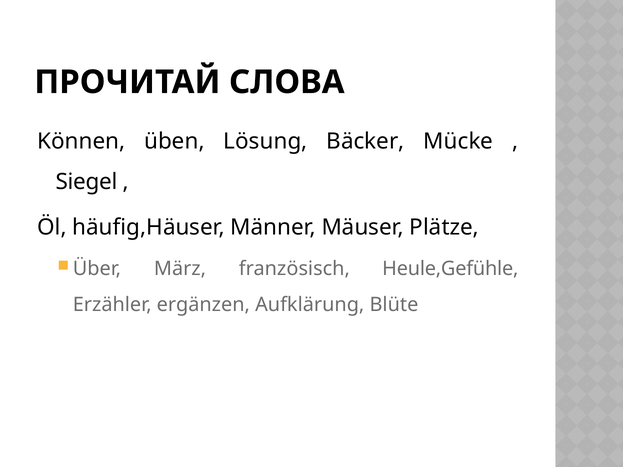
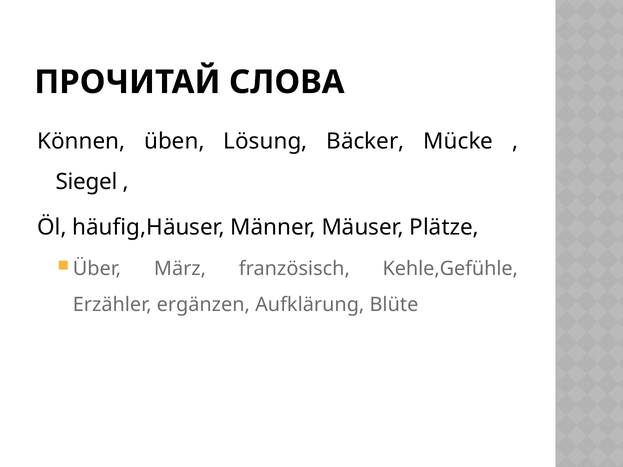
Heule,Gefühle: Heule,Gefühle -> Kehle,Gefühle (450, 269)
